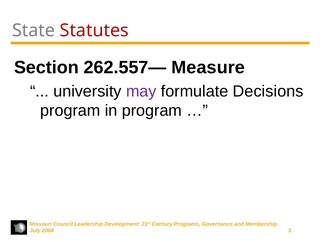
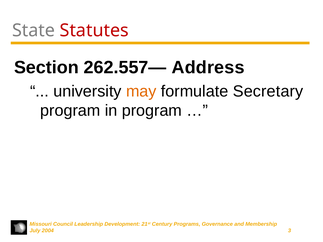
Measure: Measure -> Address (208, 67)
may colour: purple -> orange (141, 91)
Decisions: Decisions -> Secretary (268, 91)
